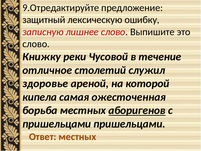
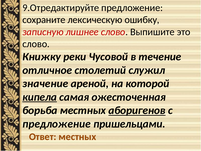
защитный: защитный -> сохраните (44, 20)
здоровье: здоровье -> значение (45, 83)
кипела underline: none -> present (40, 97)
пришельцами: пришельцами -> предложение (57, 124)
